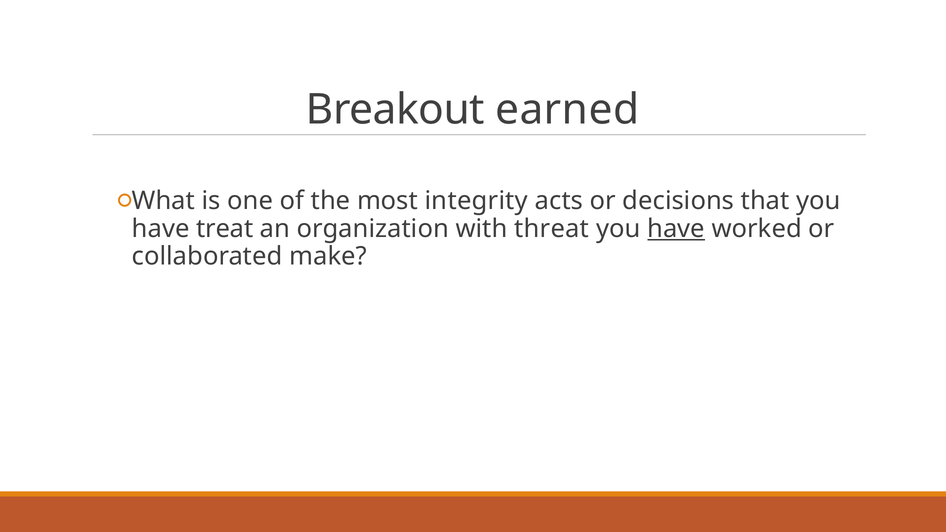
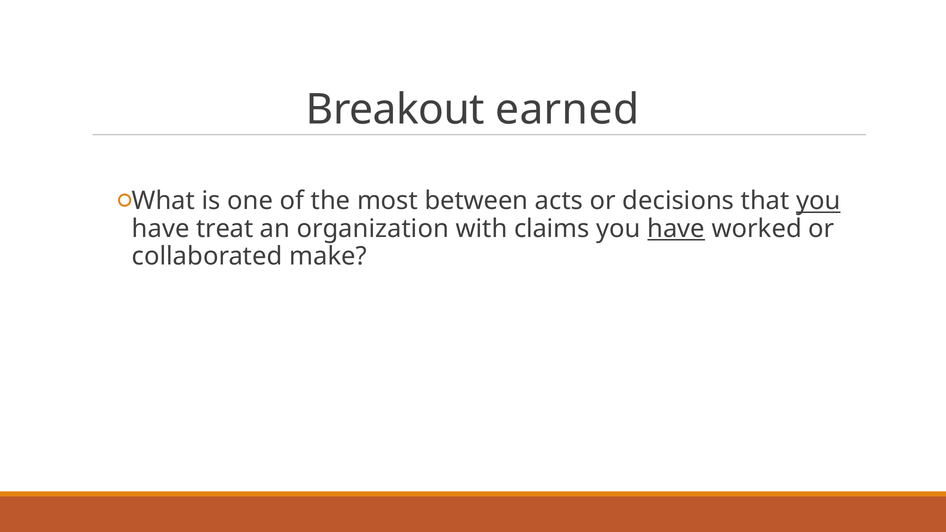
integrity: integrity -> between (476, 201)
you underline: none -> present (818, 201)
threat: threat -> claims (552, 229)
